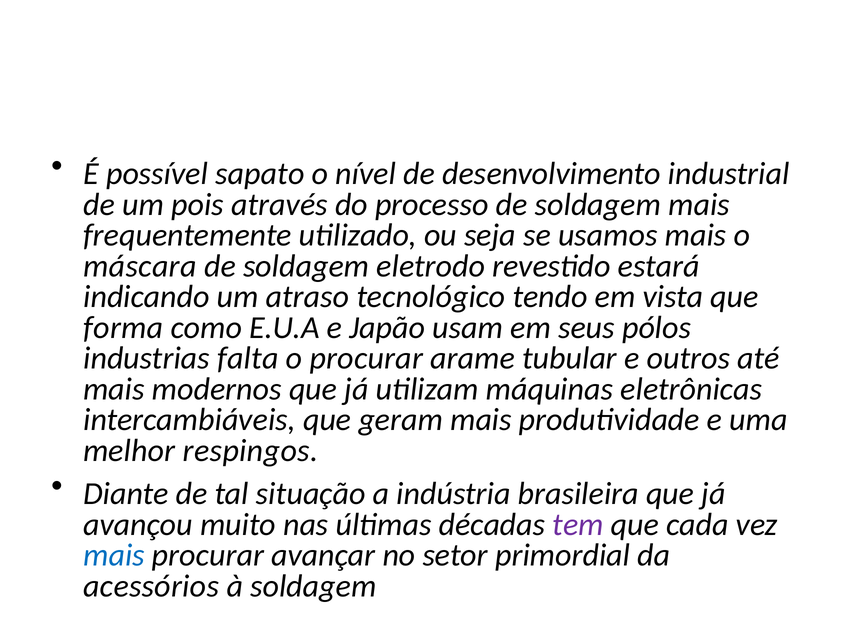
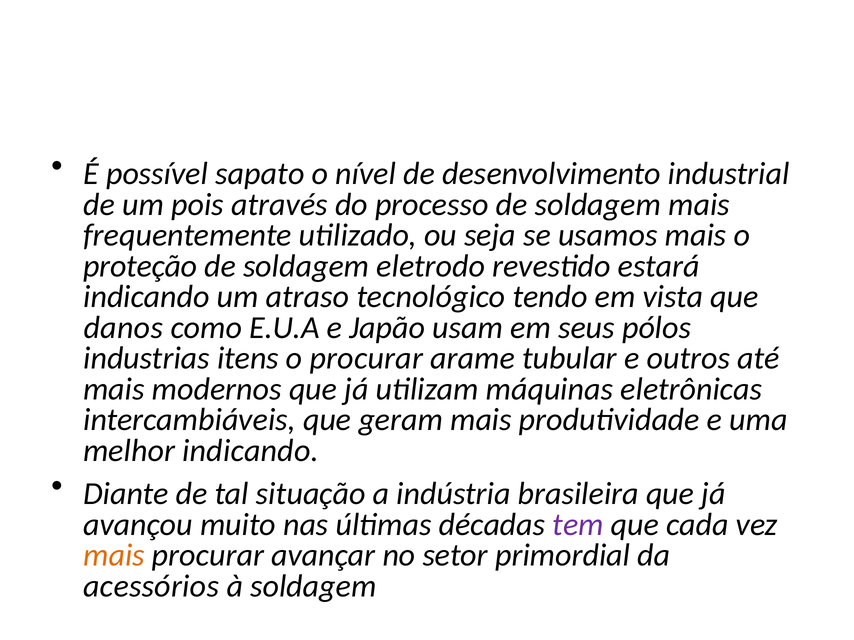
máscara: máscara -> proteção (140, 266)
forma: forma -> danos (123, 328)
falta: falta -> itens (248, 358)
melhor respingos: respingos -> indicando (251, 451)
mais colour: blue -> orange (114, 556)
